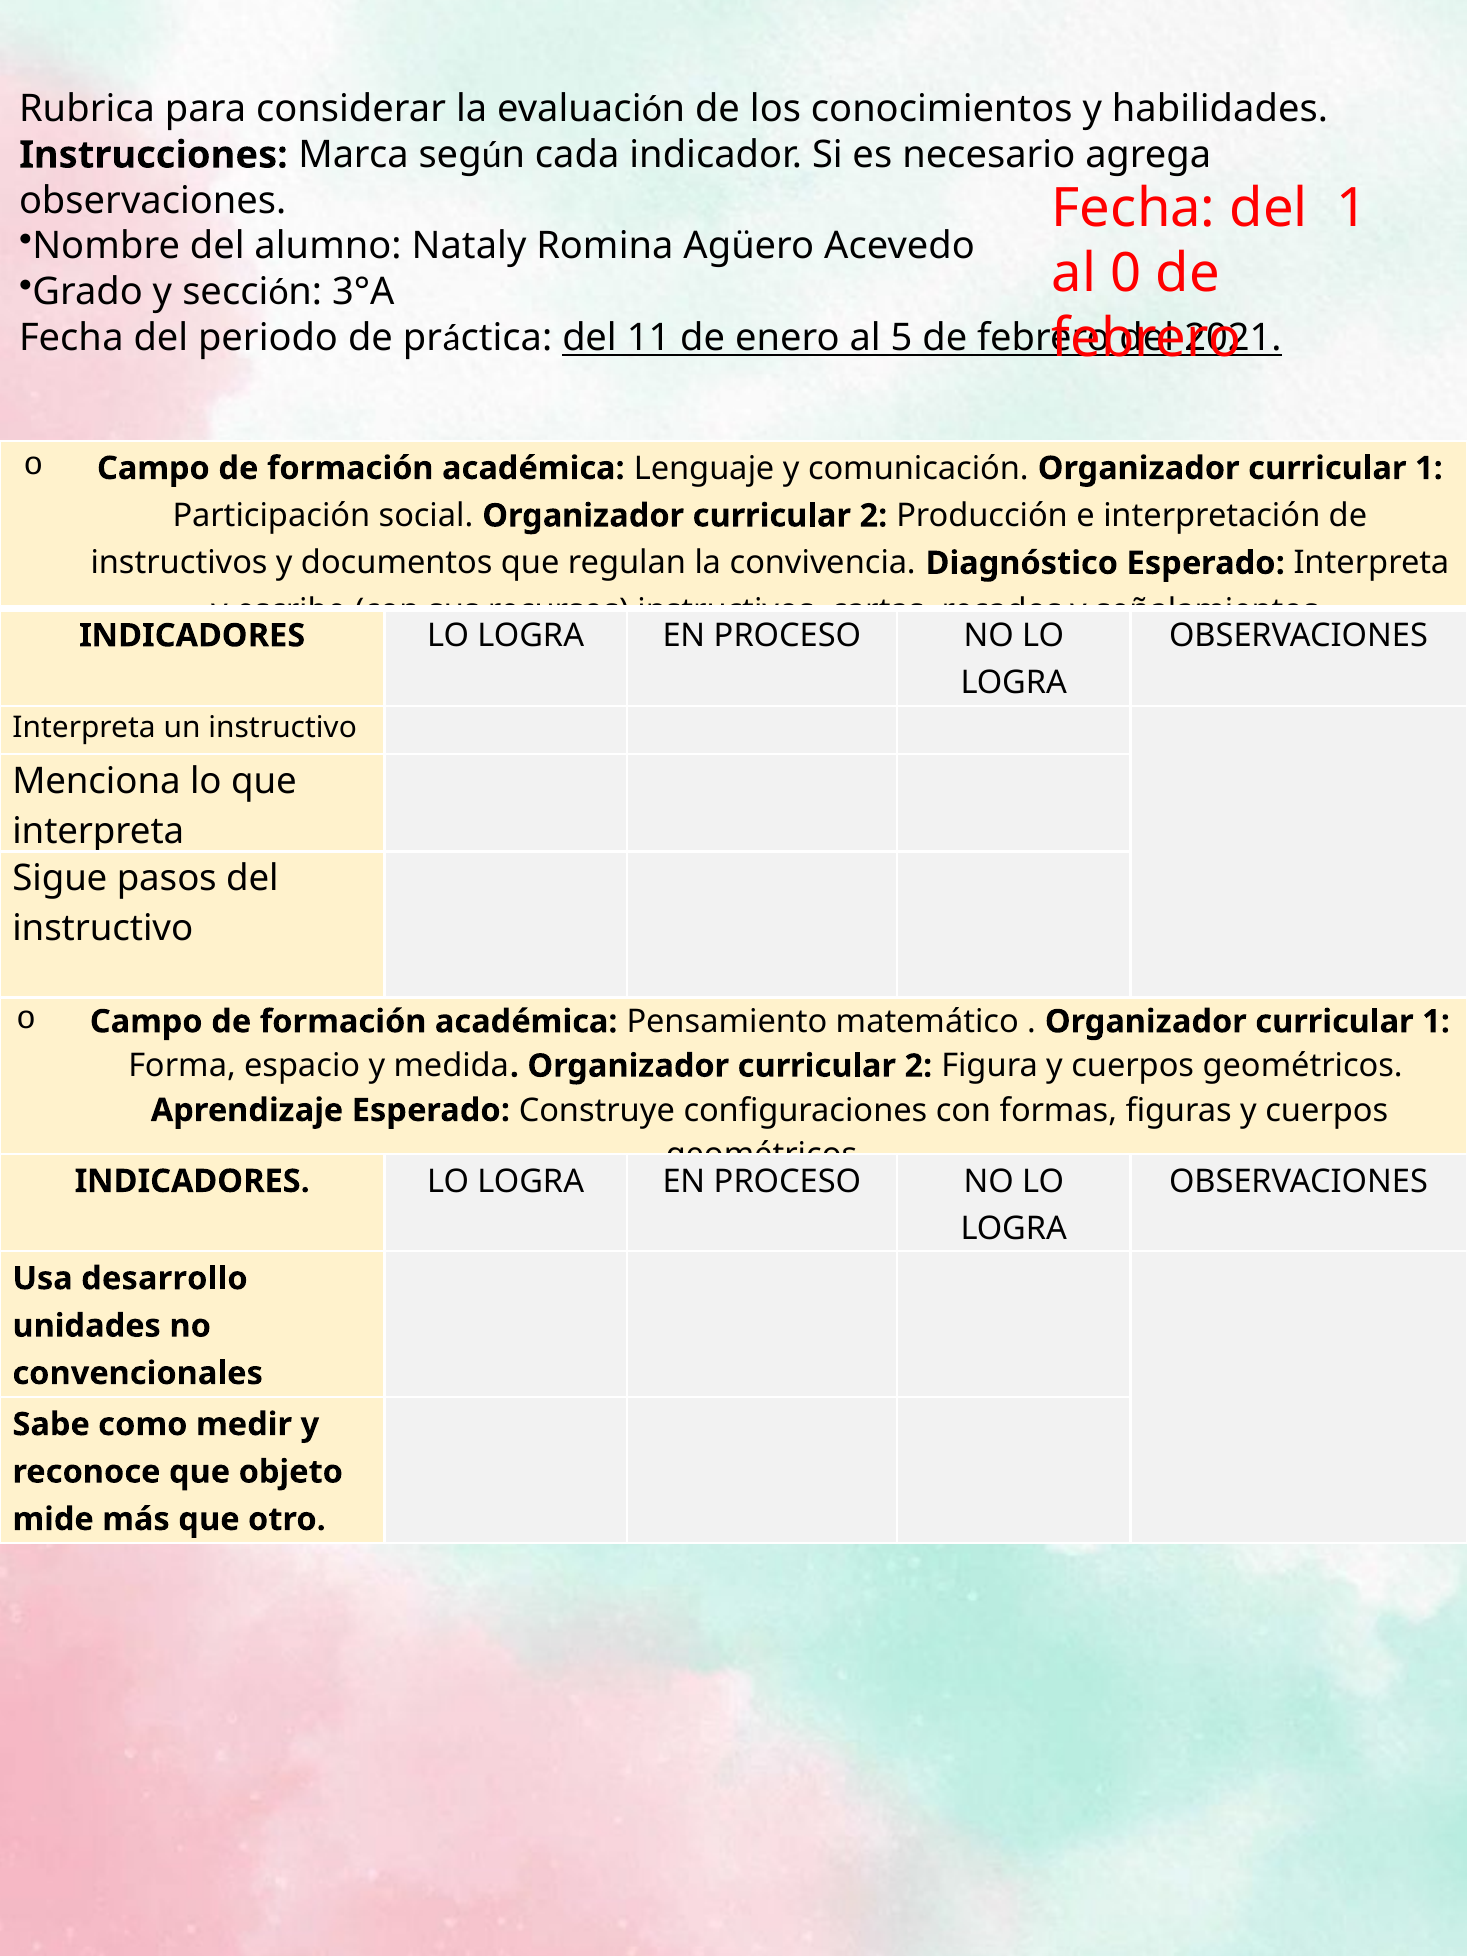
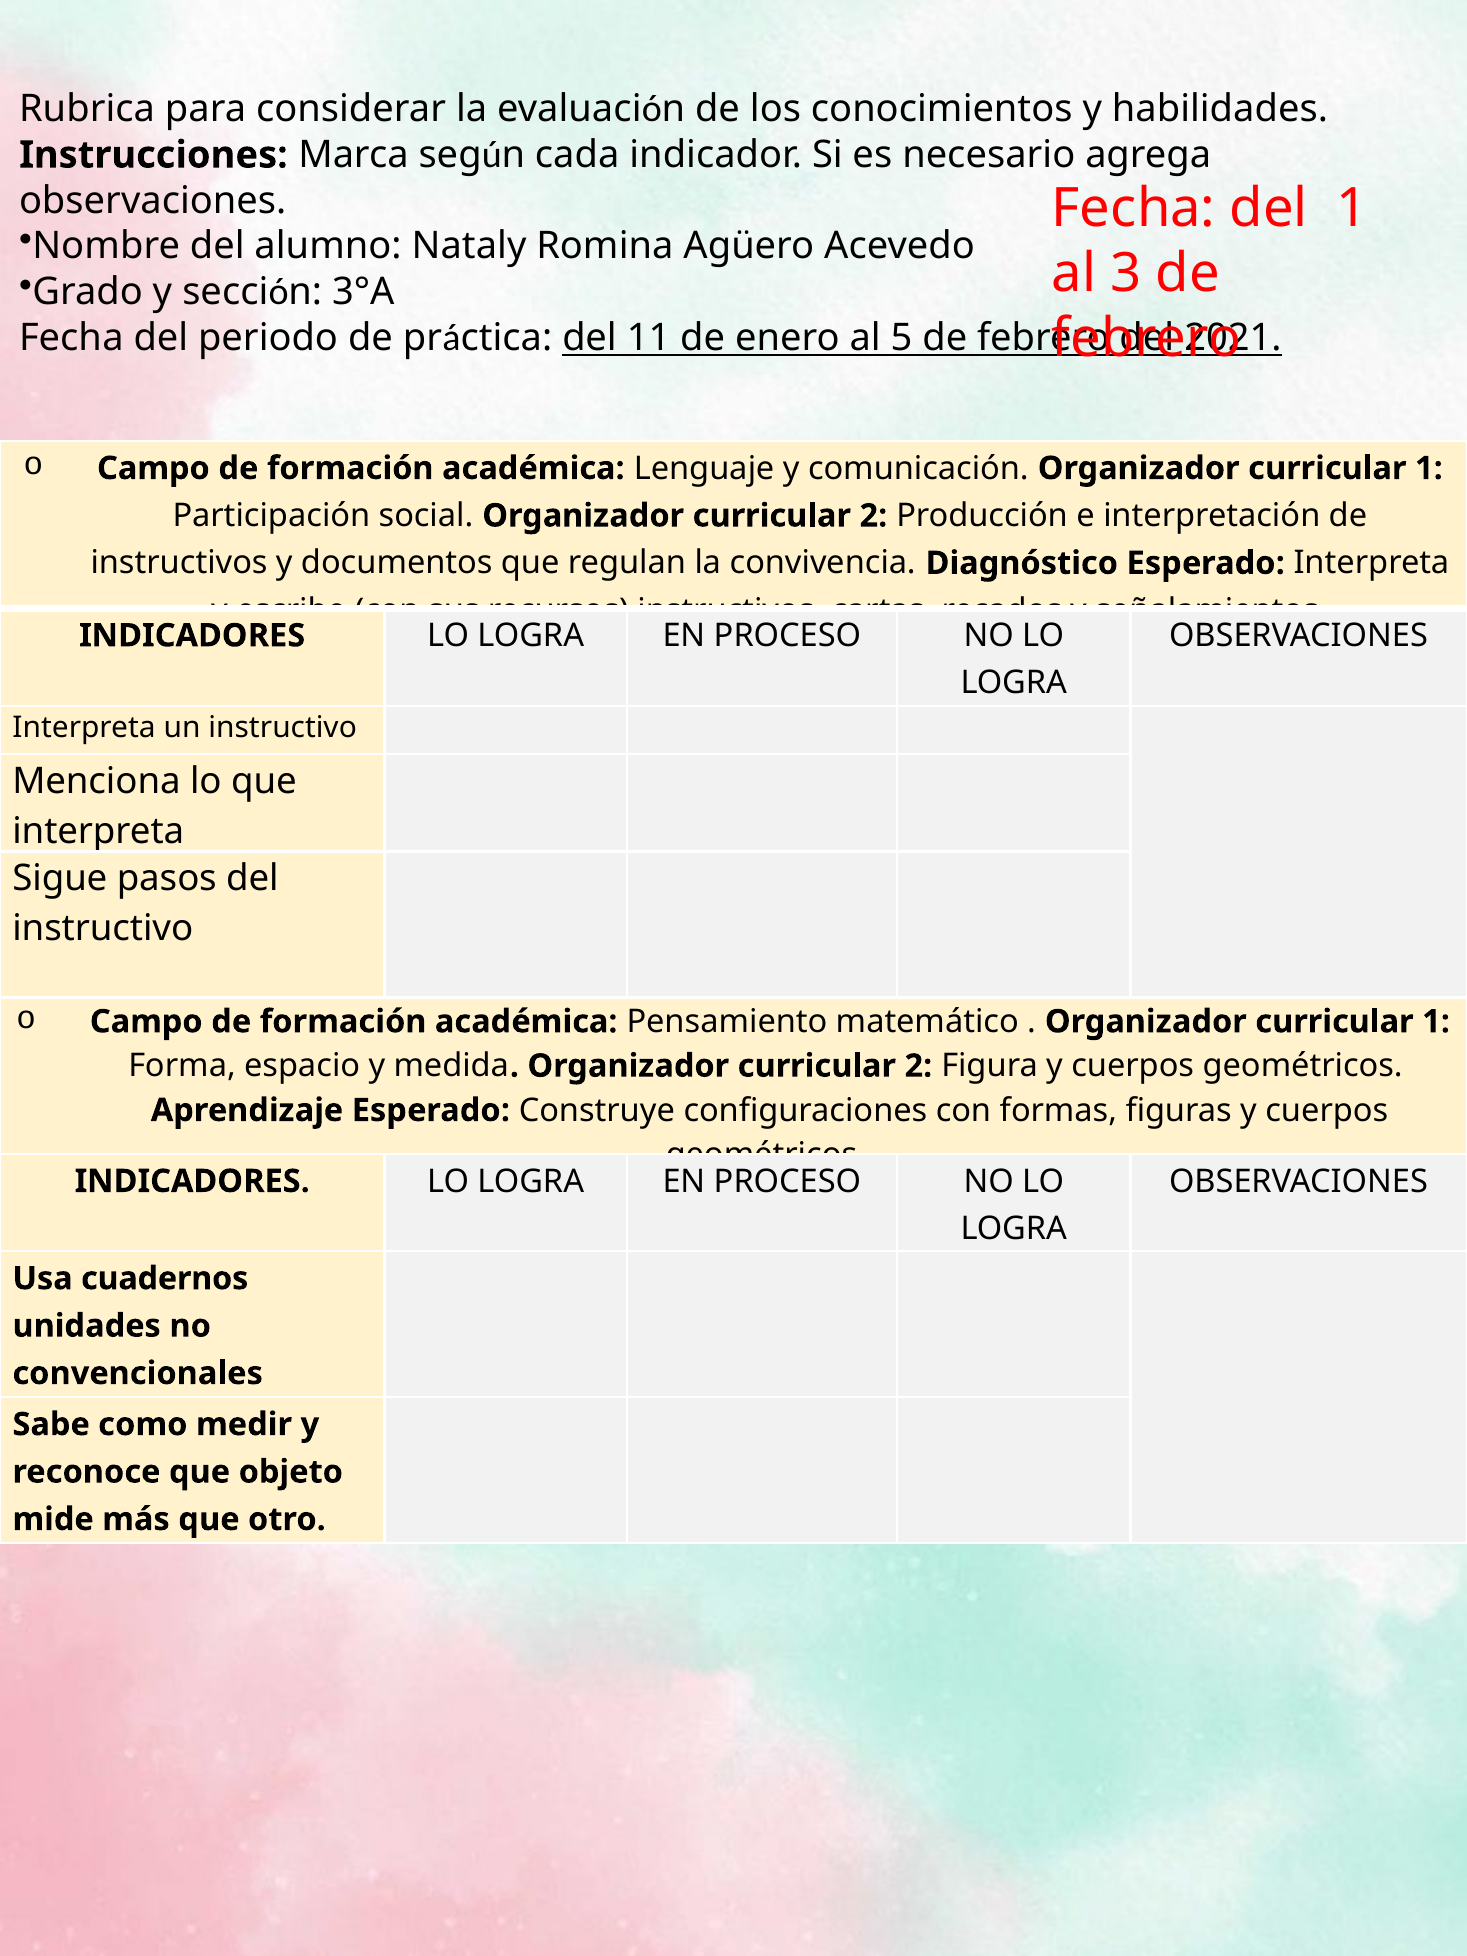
0: 0 -> 3 (1126, 273)
desarrollo: desarrollo -> cuadernos (165, 1279)
